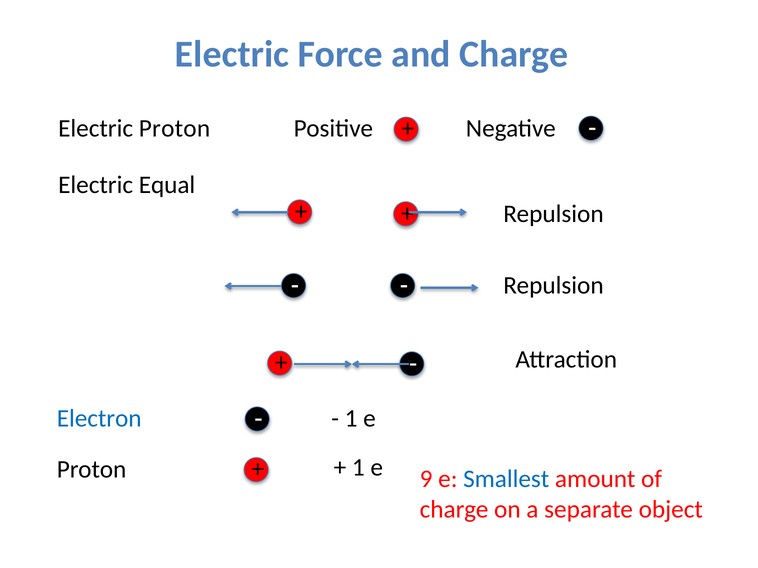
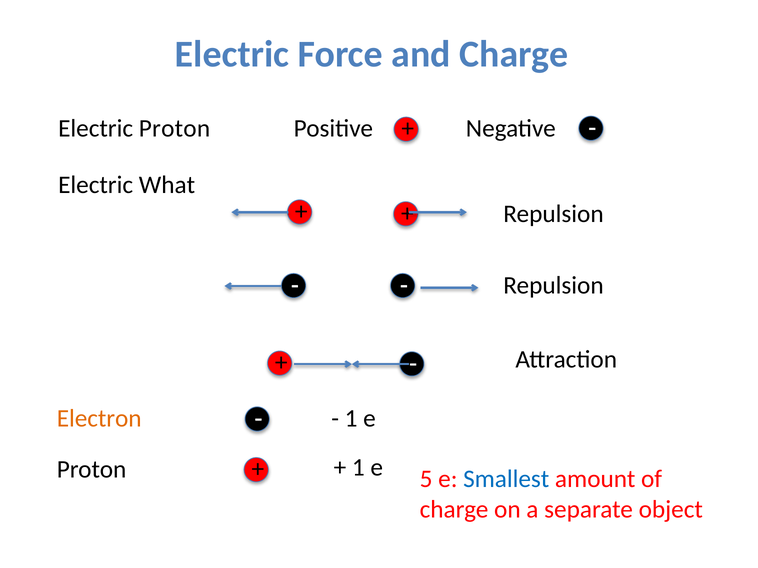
Equal: Equal -> What (167, 185)
Electron colour: blue -> orange (99, 419)
9: 9 -> 5 (426, 479)
